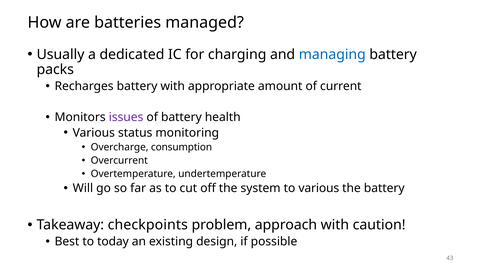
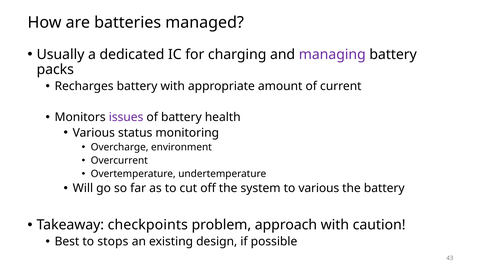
managing colour: blue -> purple (332, 54)
consumption: consumption -> environment (181, 147)
today: today -> stops (113, 241)
